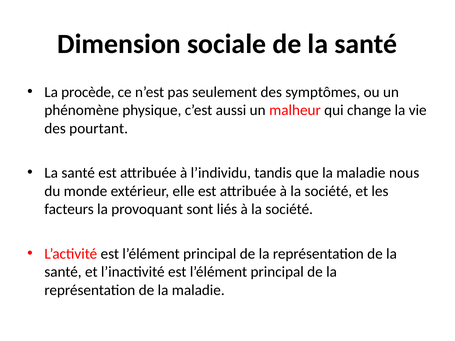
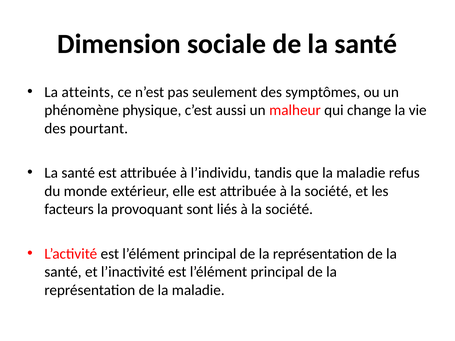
procède: procède -> atteints (88, 92)
nous: nous -> refus (404, 173)
